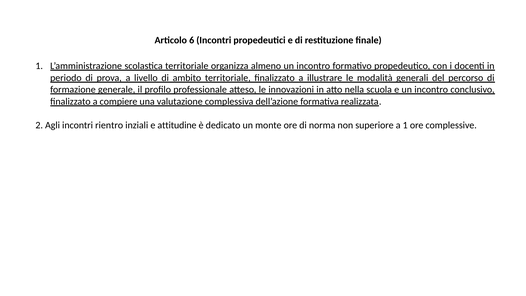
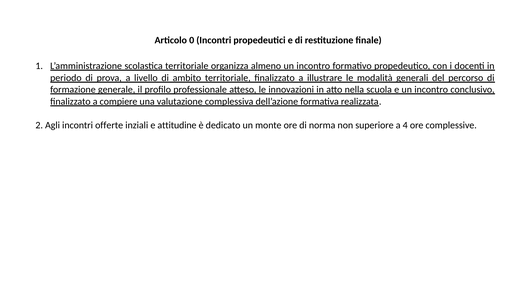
6: 6 -> 0 (192, 40)
rientro: rientro -> offerte (109, 125)
a 1: 1 -> 4 (405, 125)
